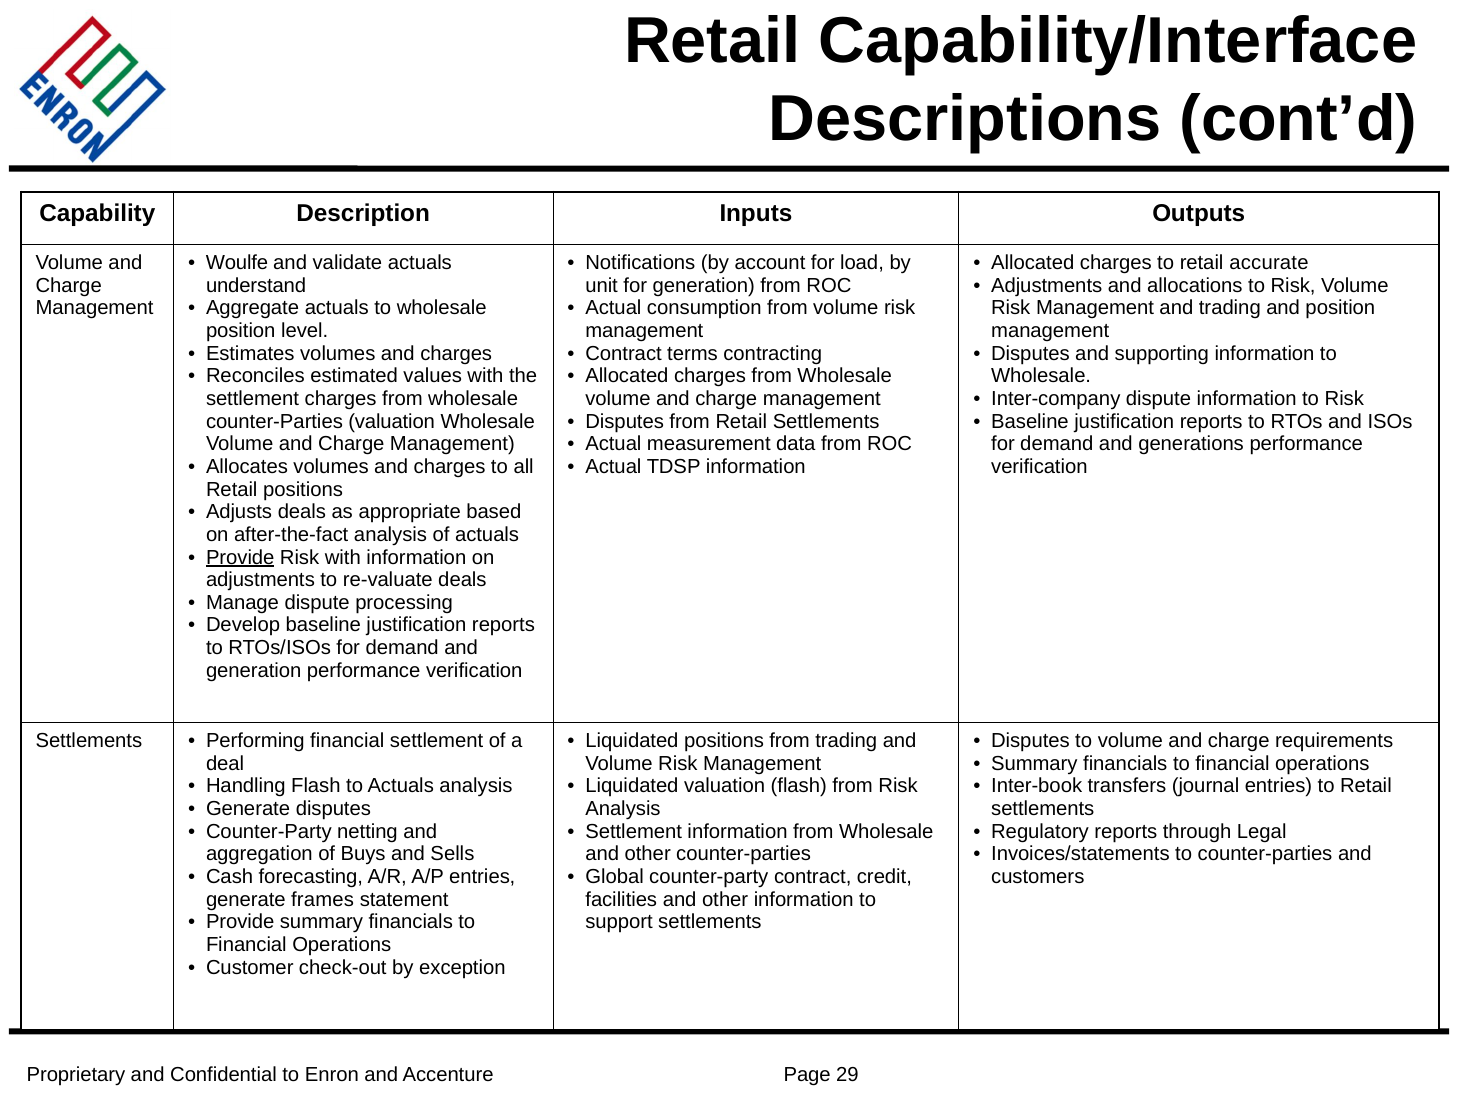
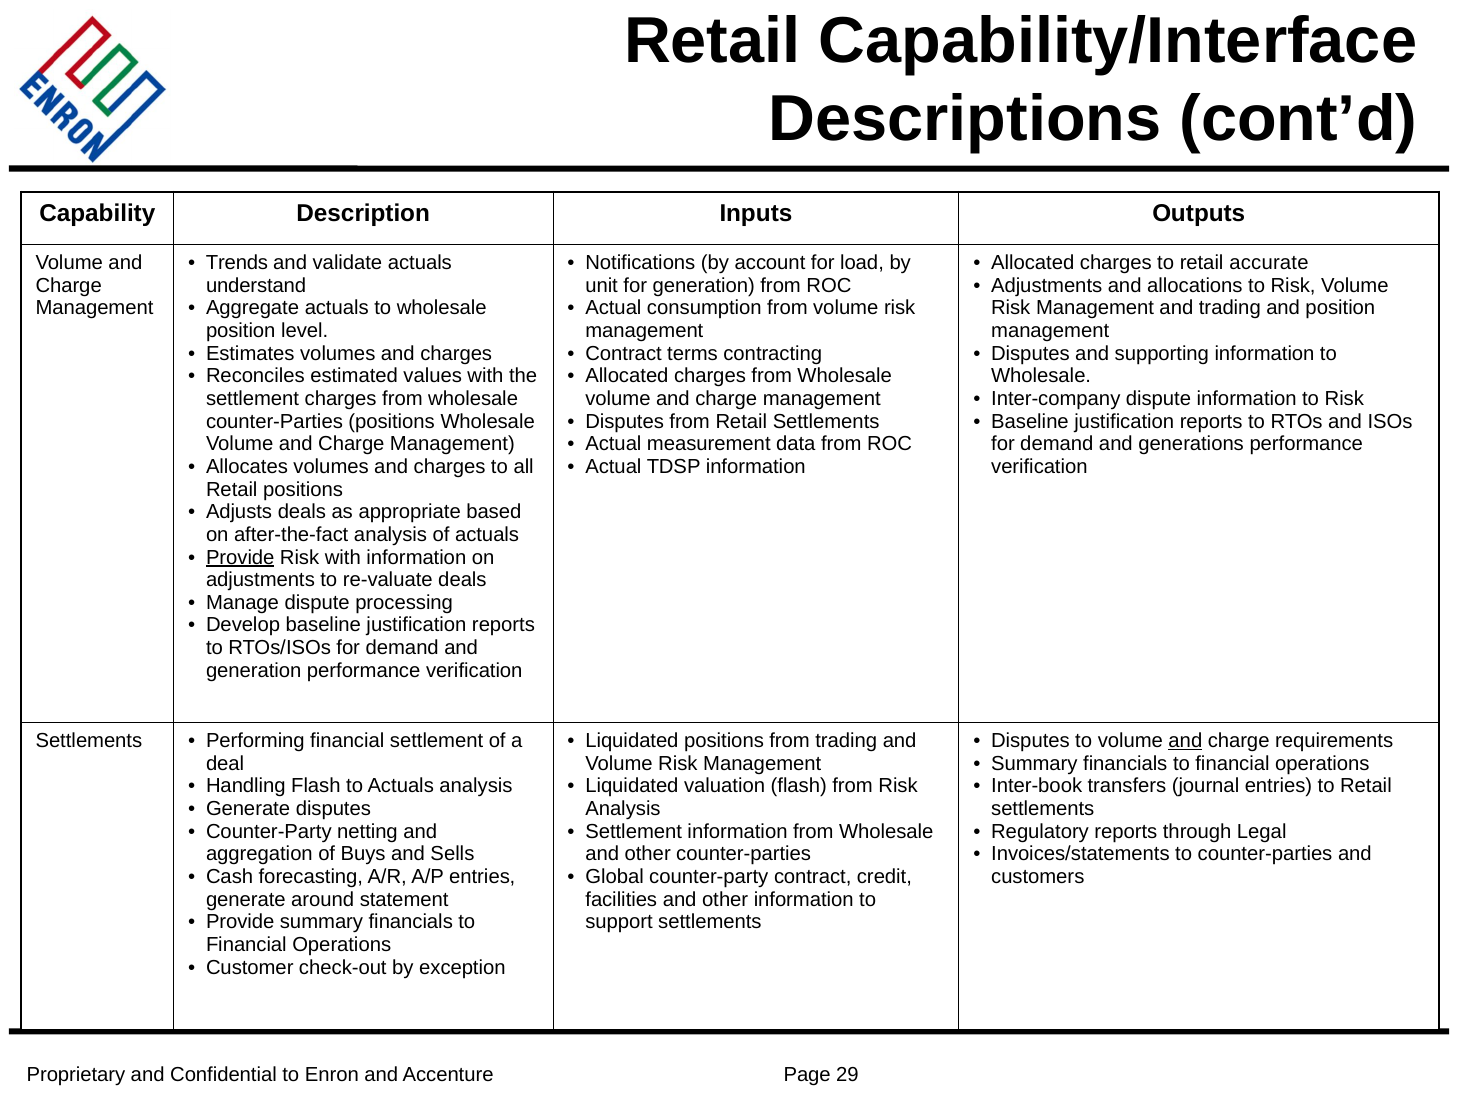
Woulfe: Woulfe -> Trends (237, 263)
counter-Parties valuation: valuation -> positions (392, 421)
and underline: none -> present (1185, 741)
frames: frames -> around (323, 900)
